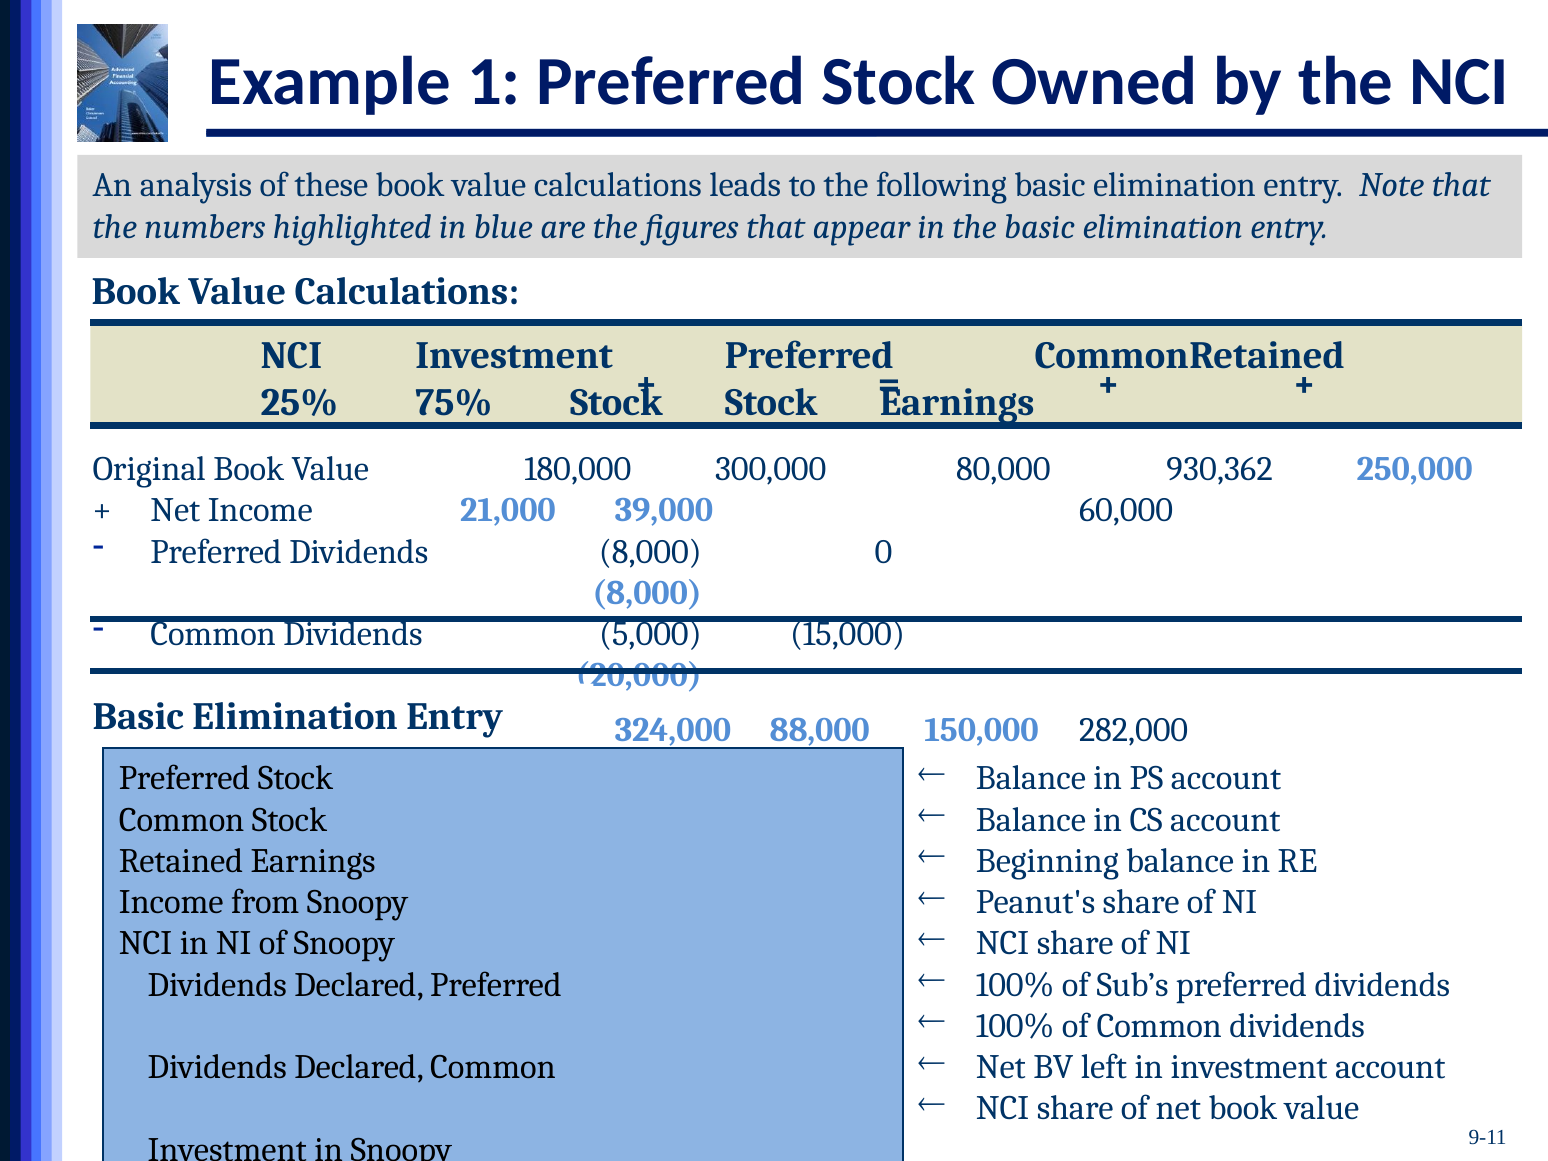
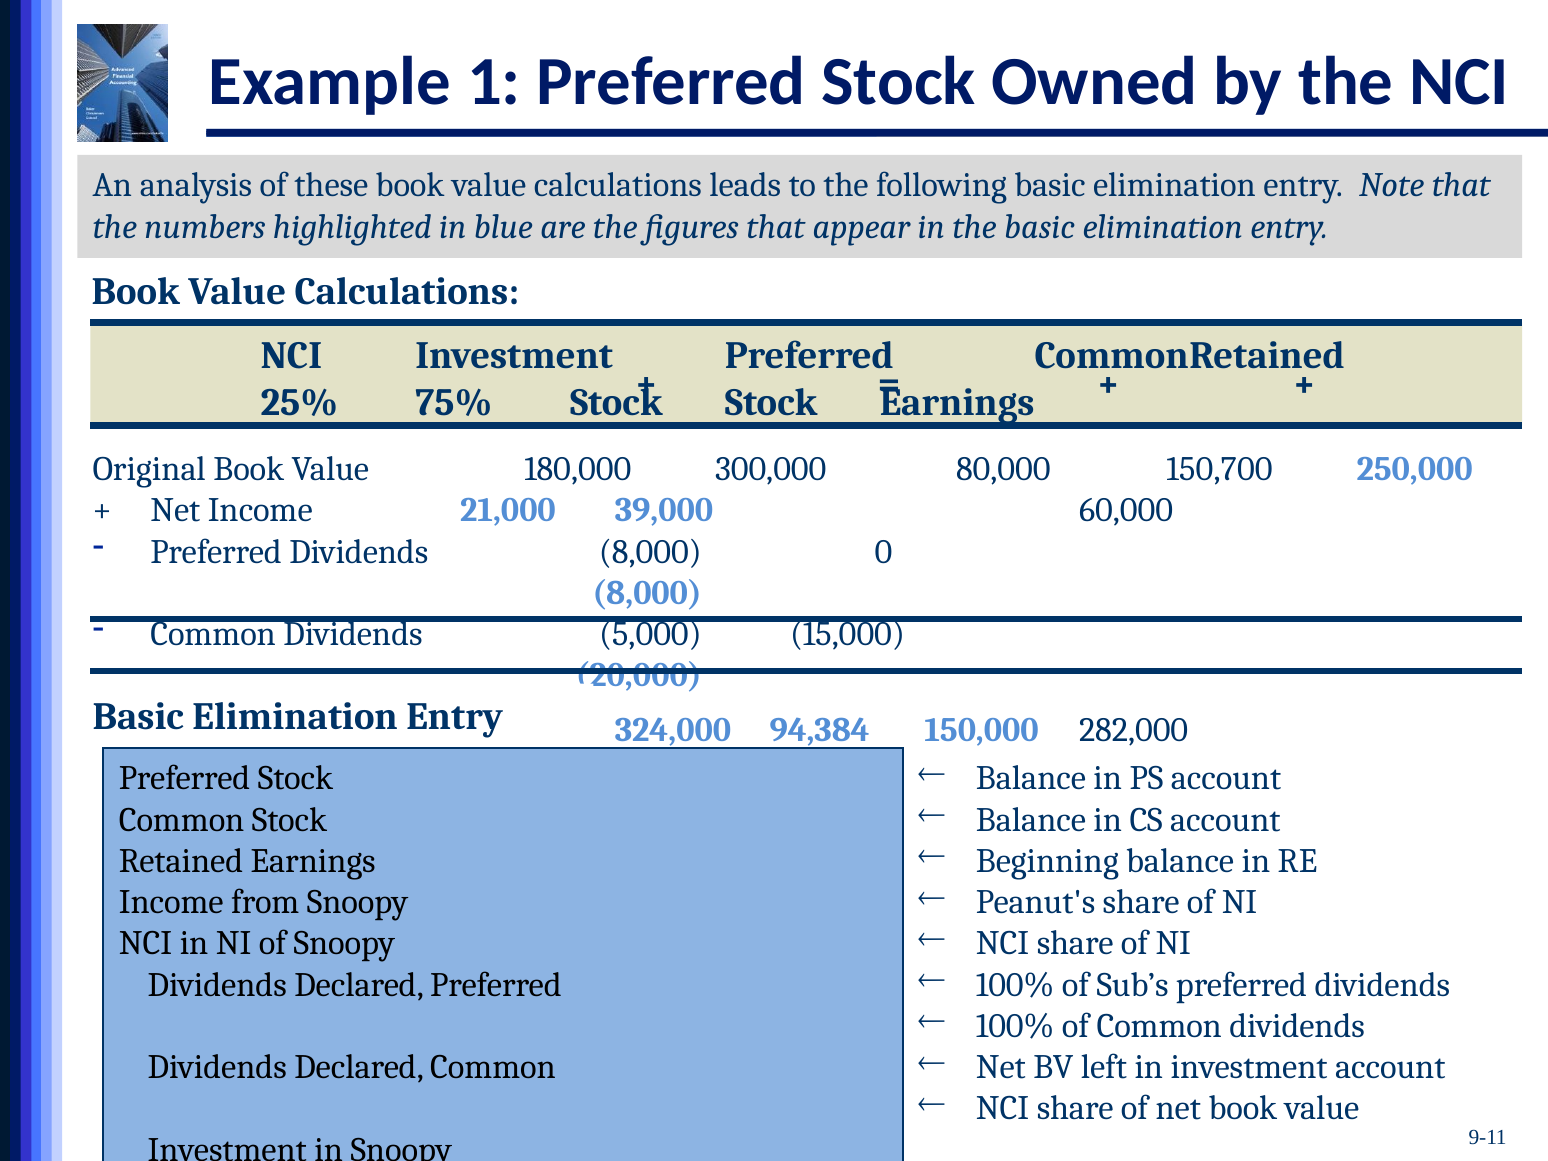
930,362: 930,362 -> 150,700 (1220, 469)
88,000: 88,000 -> 94,384 (820, 730)
